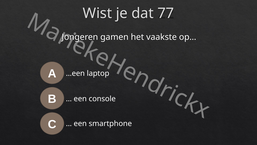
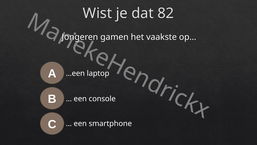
77: 77 -> 82 (166, 13)
